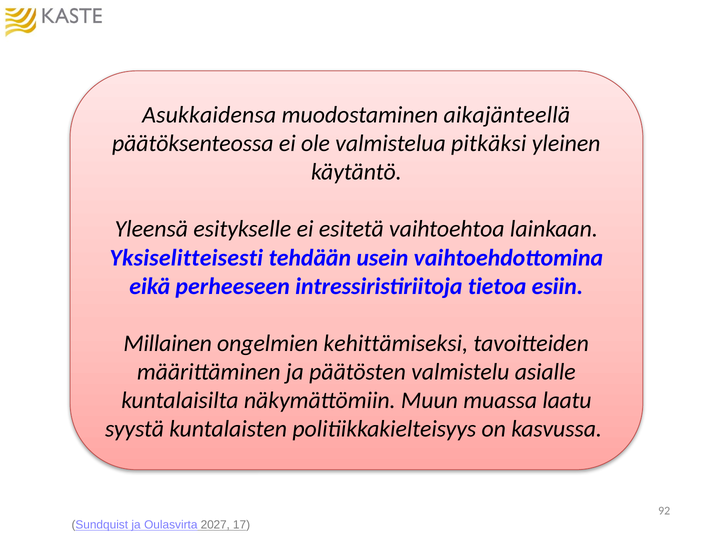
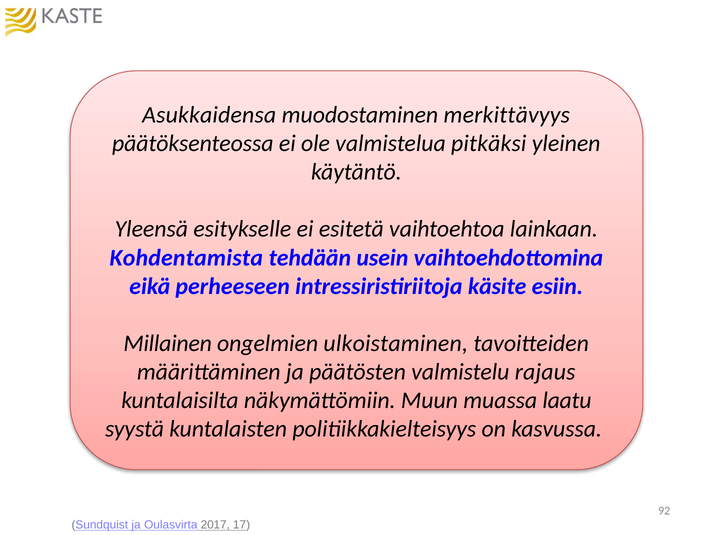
aikajänteellä: aikajänteellä -> merkittävyys (507, 115)
Yksiselitteisesti: Yksiselitteisesti -> Kohdentamista (186, 258)
tietoa: tietoa -> käsite (497, 286)
kehittämiseksi: kehittämiseksi -> ulkoistaminen (396, 343)
asialle: asialle -> rajaus (545, 372)
2027: 2027 -> 2017 (215, 525)
